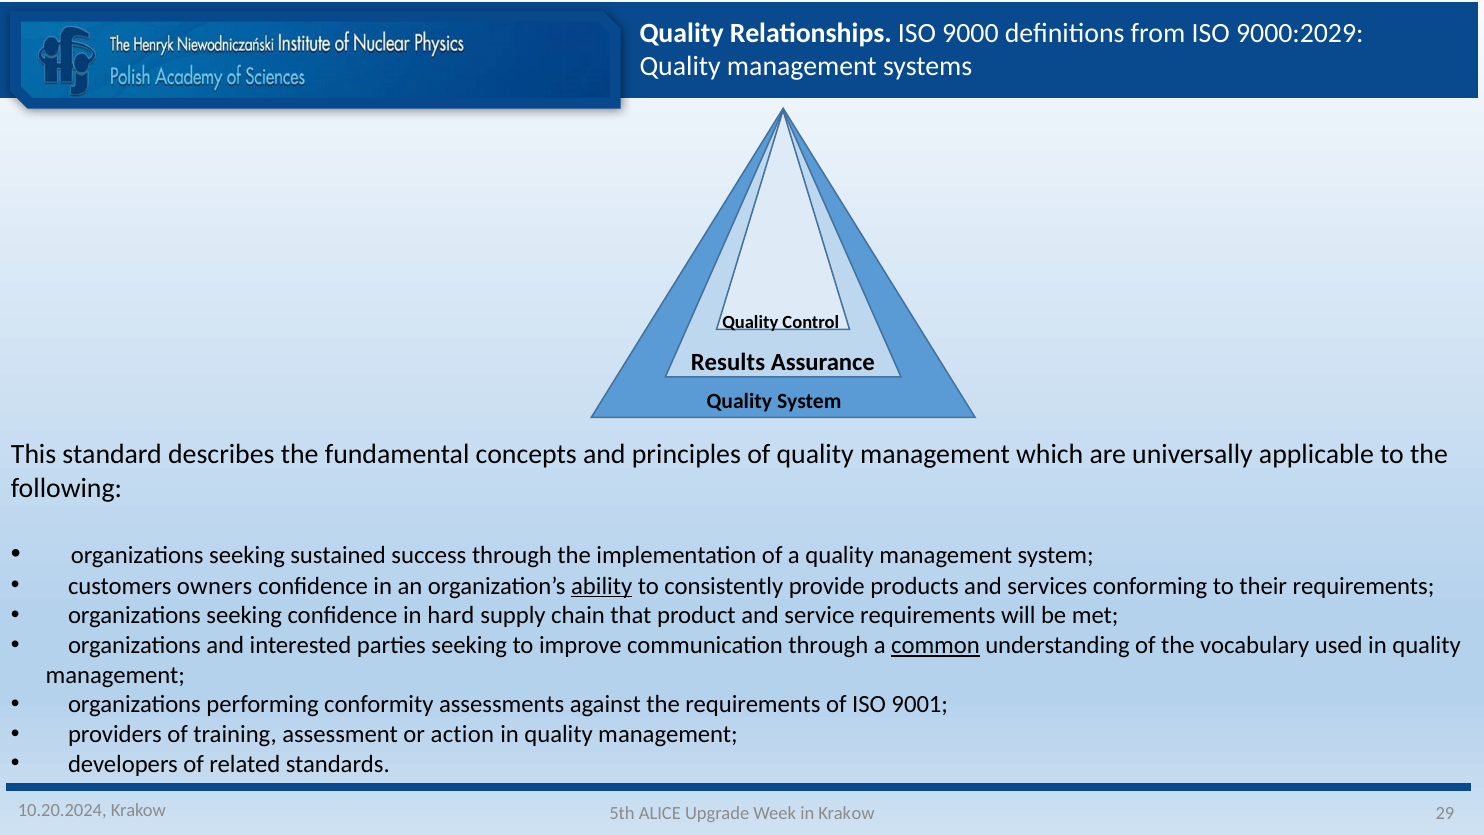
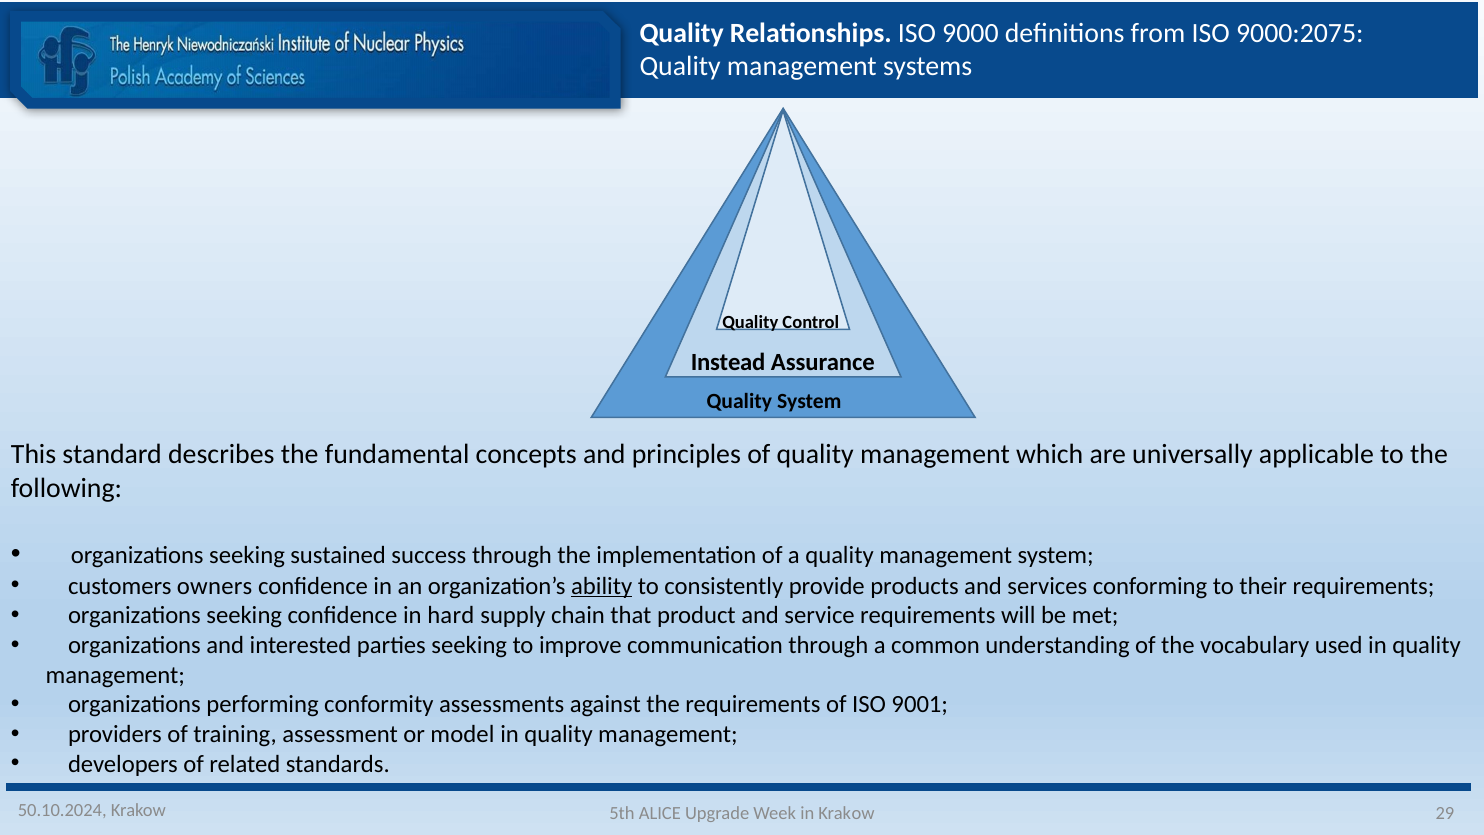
9000:2029: 9000:2029 -> 9000:2075 (1300, 33)
Results: Results -> Instead (728, 362)
common underline: present -> none (935, 645)
action: action -> model (463, 734)
10.20.2024: 10.20.2024 -> 50.10.2024 (62, 810)
